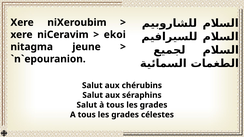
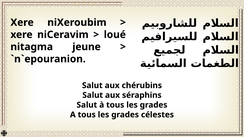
ekoi: ekoi -> loué (115, 35)
